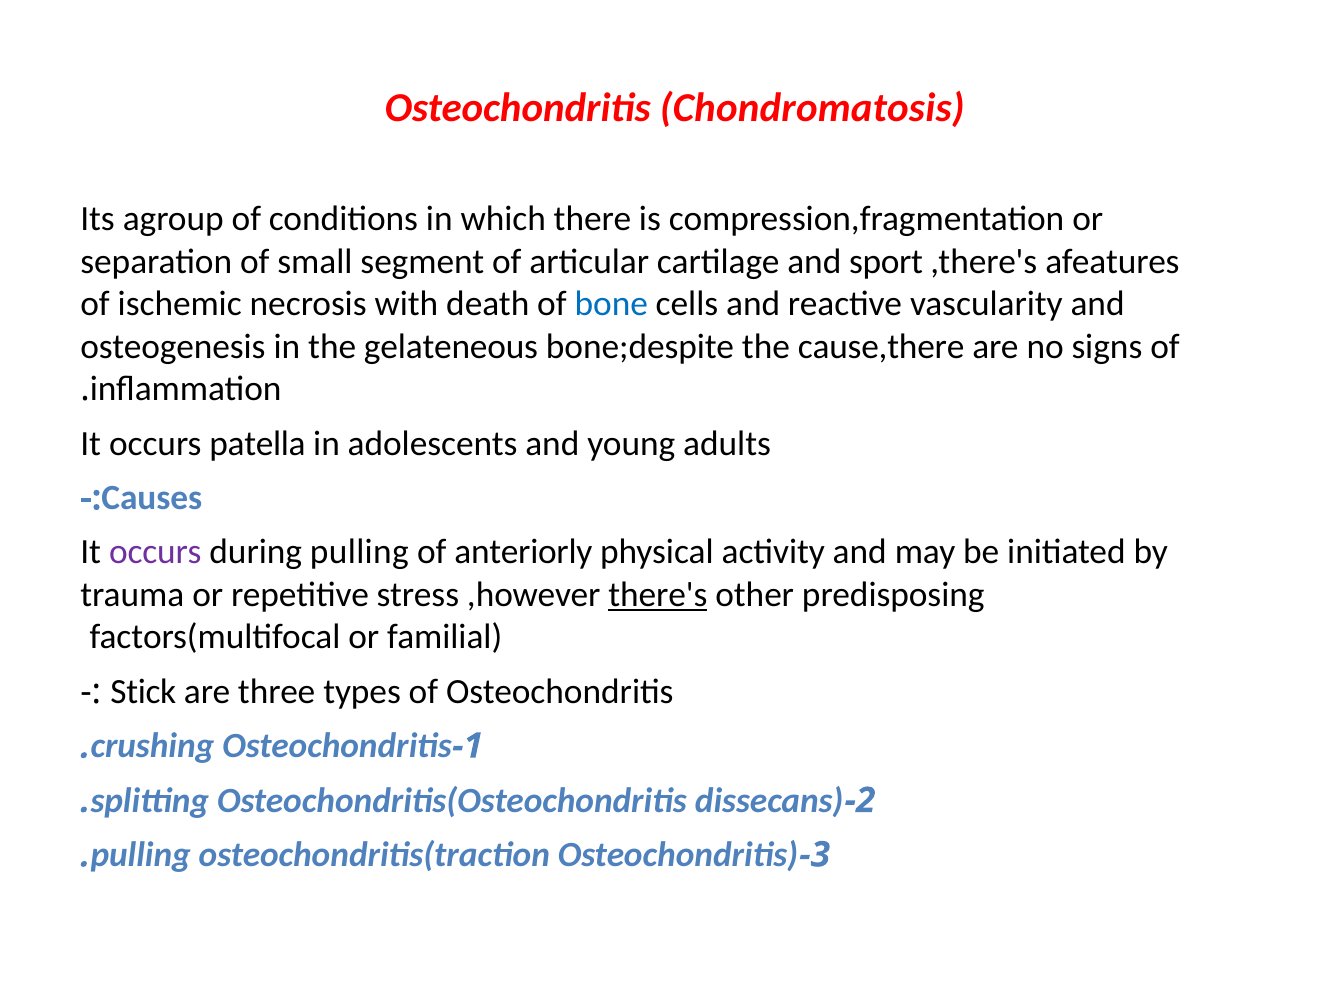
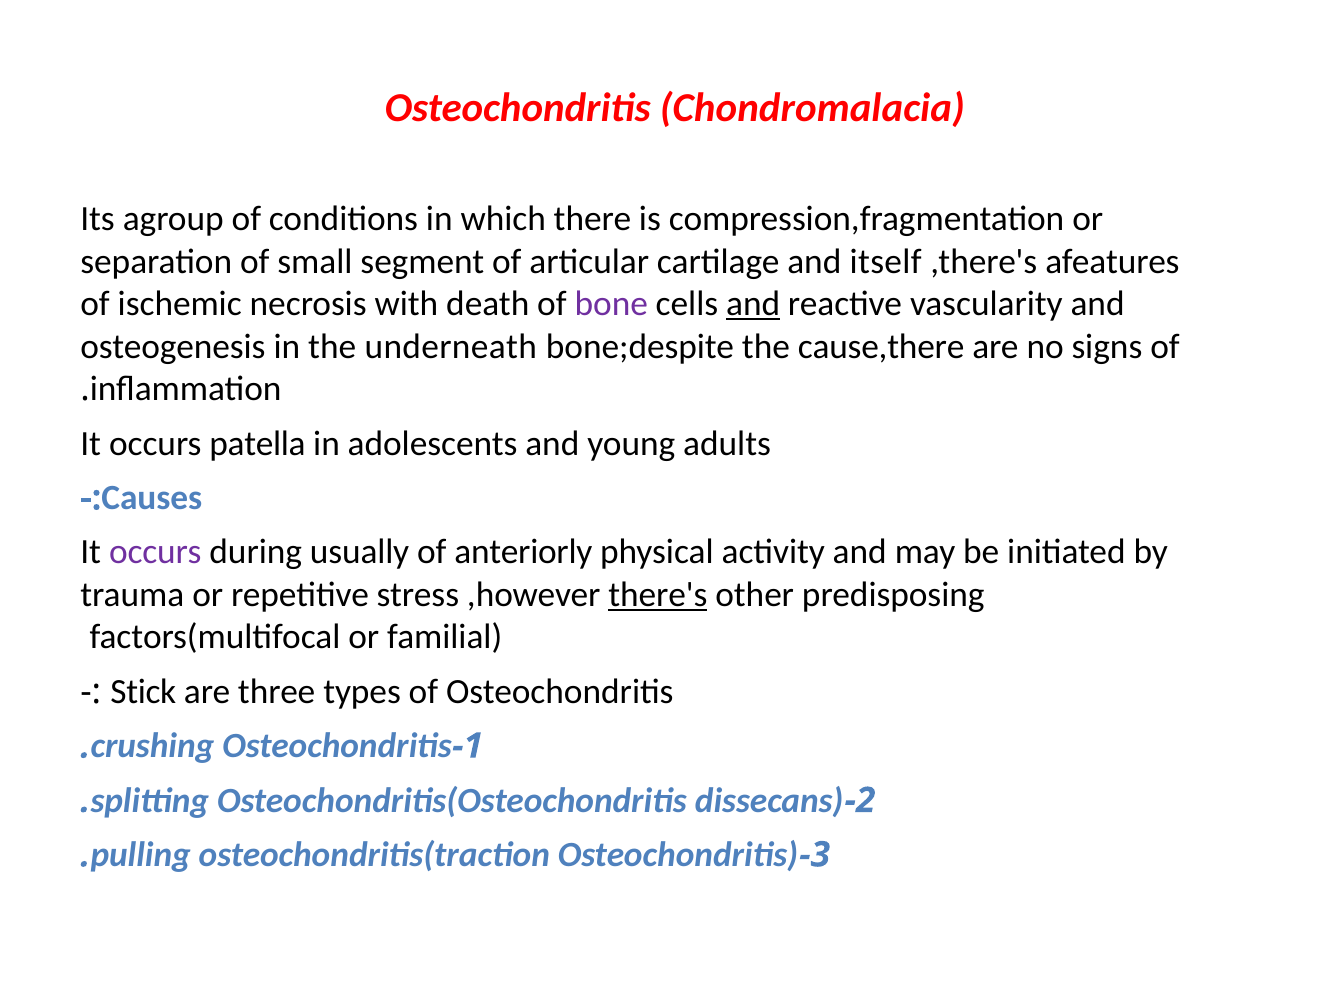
Chondromatosis: Chondromatosis -> Chondromalacia (812, 107)
sport: sport -> itself (886, 262)
bone colour: blue -> purple (611, 304)
and underline: none -> present (753, 304)
gelateneous: gelateneous -> underneath (451, 347)
during pulling: pulling -> usually (360, 552)
